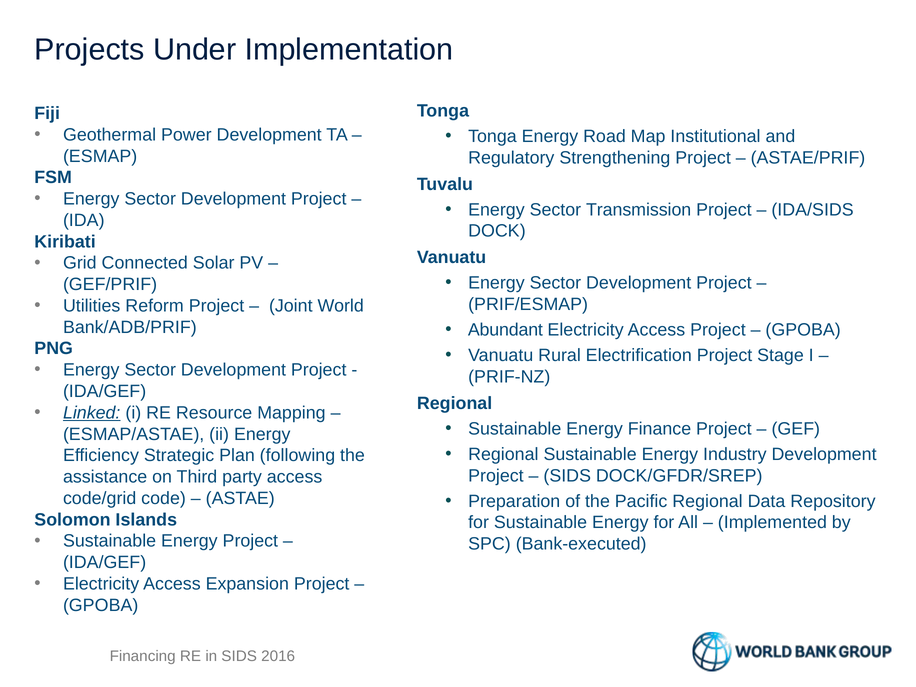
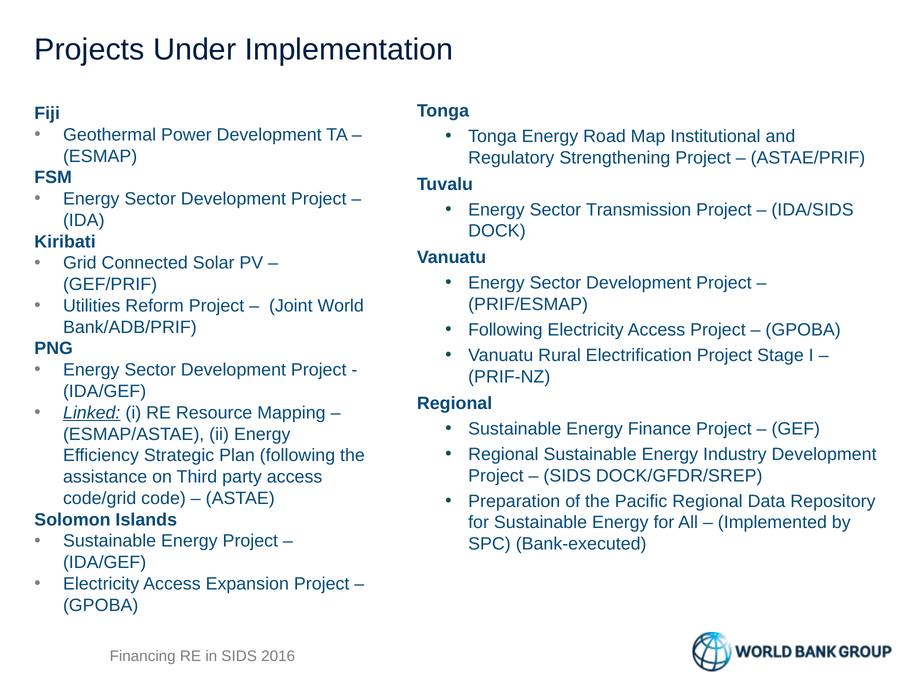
Abundant: Abundant -> Following (505, 330)
